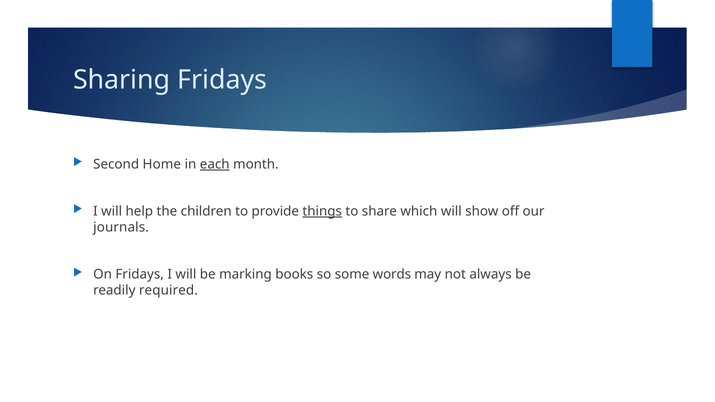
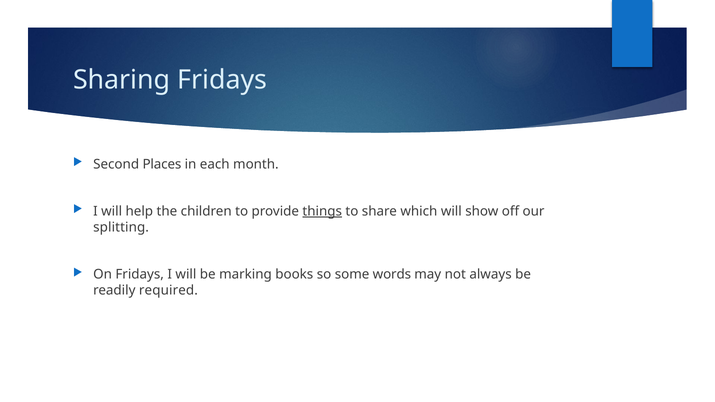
Home: Home -> Places (162, 164)
each underline: present -> none (215, 164)
journals: journals -> splitting (121, 228)
